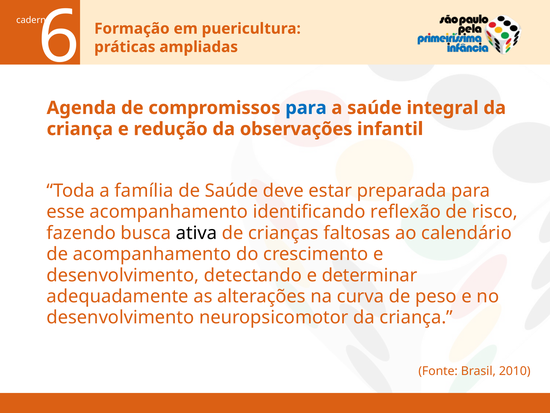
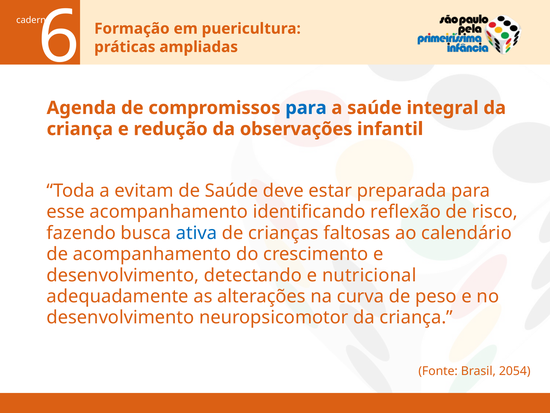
família: família -> evitam (144, 191)
ativa colour: black -> blue (196, 233)
determinar: determinar -> nutricional (369, 275)
2010: 2010 -> 2054 (515, 371)
